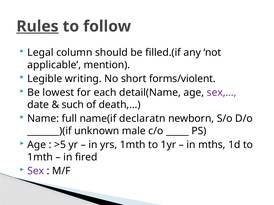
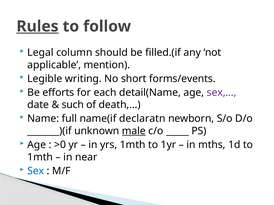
forms/violent: forms/violent -> forms/events (182, 79)
lowest: lowest -> efforts (58, 93)
male underline: none -> present (134, 131)
>5: >5 -> >0 (60, 145)
fired: fired -> near (86, 157)
Sex colour: purple -> blue (36, 171)
